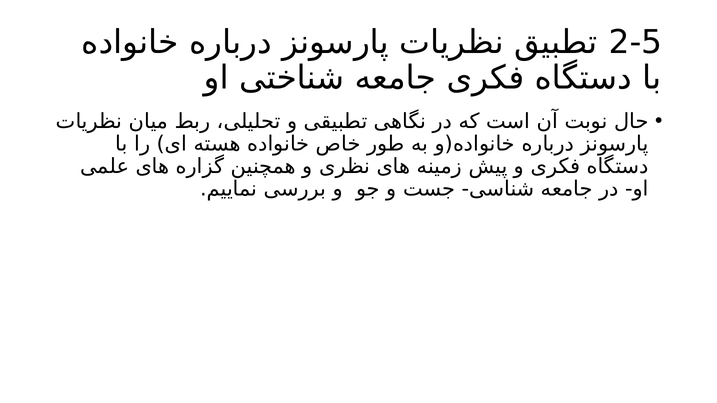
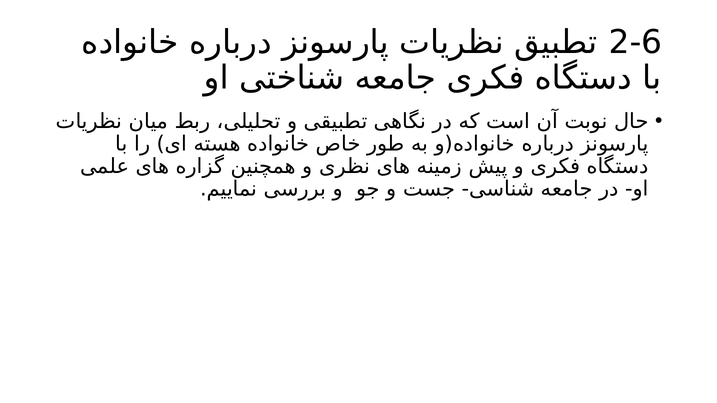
2-5: 2-5 -> 2-6 (635, 42)
